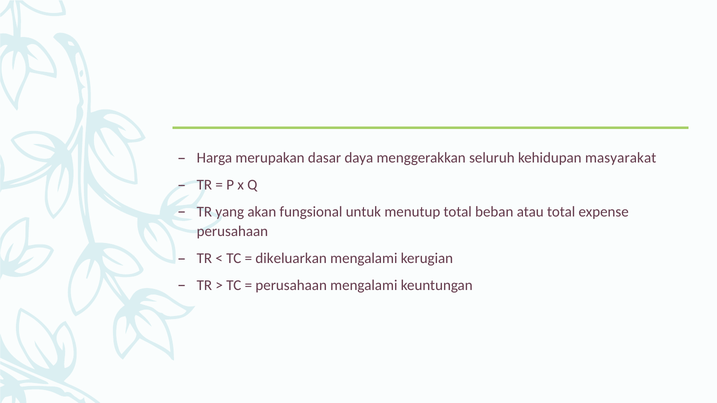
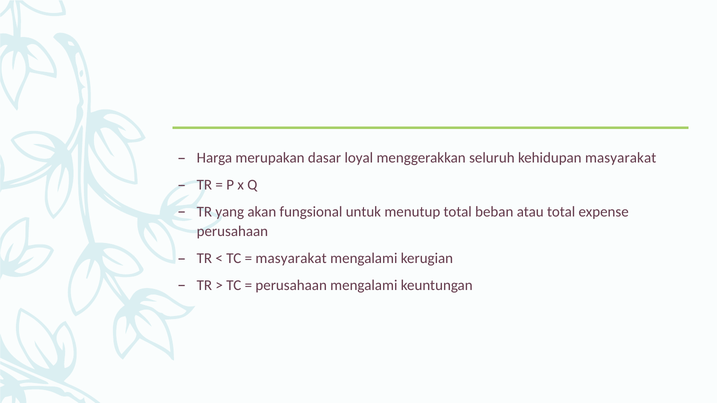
daya: daya -> loyal (359, 158)
dikeluarkan: dikeluarkan -> masyarakat (291, 258)
